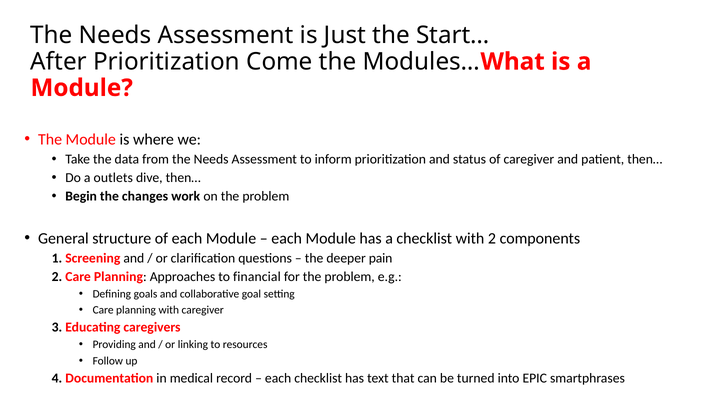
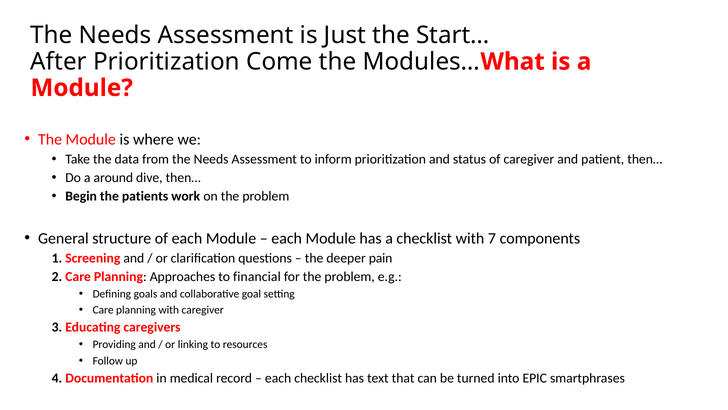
outlets: outlets -> around (113, 177)
changes: changes -> patients (145, 196)
with 2: 2 -> 7 (492, 238)
